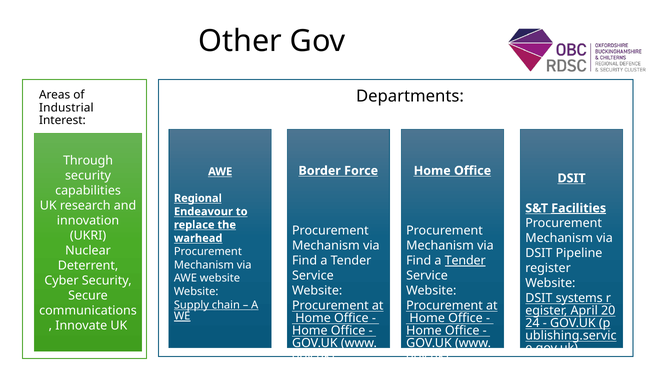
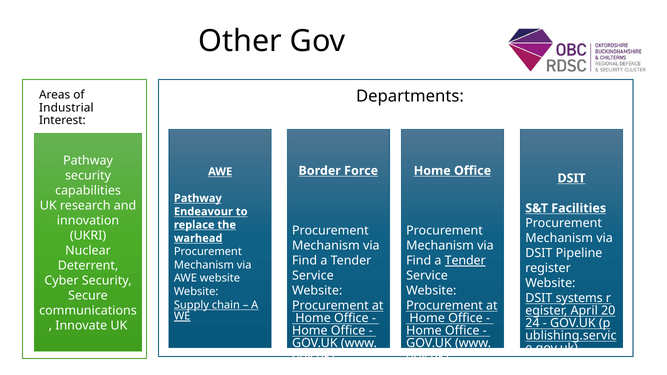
Through: Through -> Pathway (88, 161)
Regional: Regional -> Pathway (198, 198)
Facilities underline: present -> none (579, 208)
